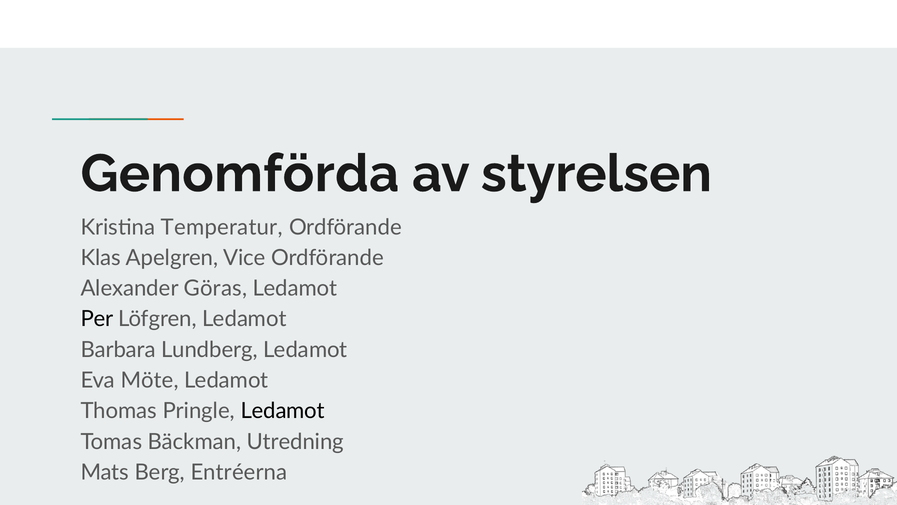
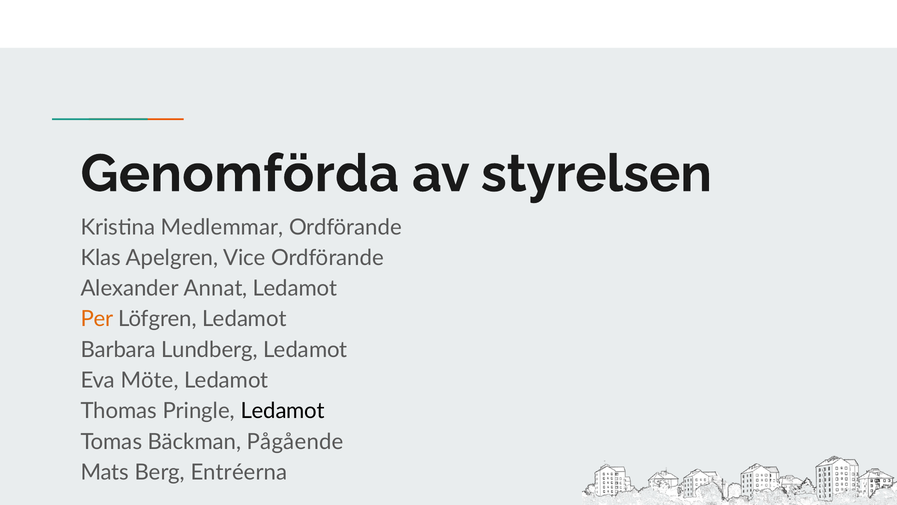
Temperatur: Temperatur -> Medlemmar (222, 227)
Göras: Göras -> Annat (216, 288)
Per colour: black -> orange (97, 319)
Utredning: Utredning -> Pågående (295, 441)
